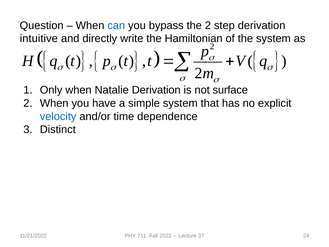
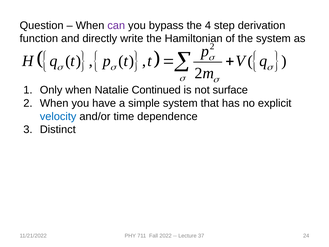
can colour: blue -> purple (116, 25)
the 2: 2 -> 4 (208, 25)
intuitive: intuitive -> function (39, 39)
Natalie Derivation: Derivation -> Continued (156, 90)
